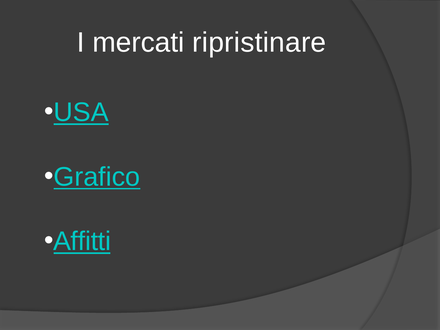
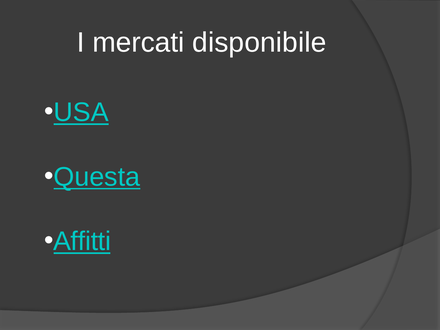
ripristinare: ripristinare -> disponibile (259, 43)
Grafico: Grafico -> Questa (97, 177)
